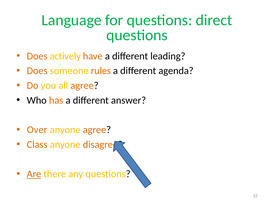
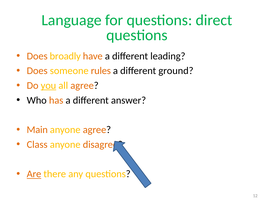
actively: actively -> broadly (65, 56)
agenda: agenda -> ground (176, 71)
you underline: none -> present (48, 86)
Over: Over -> Main (37, 130)
